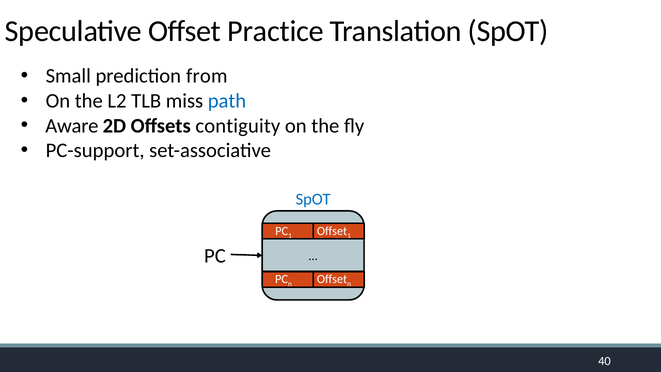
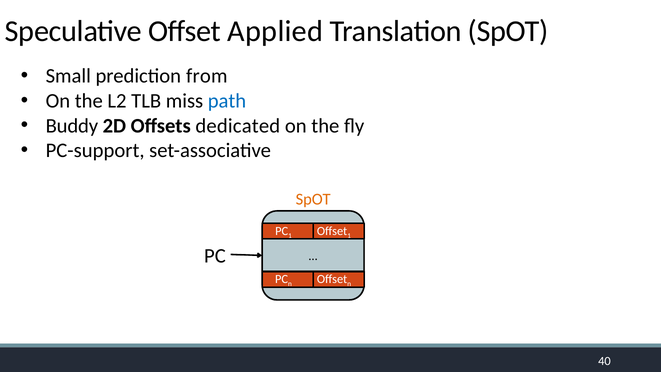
Practice: Practice -> Applied (275, 31)
Aware: Aware -> Buddy (72, 126)
contiguity: contiguity -> dedicated (238, 126)
SpOT colour: blue -> orange (313, 199)
